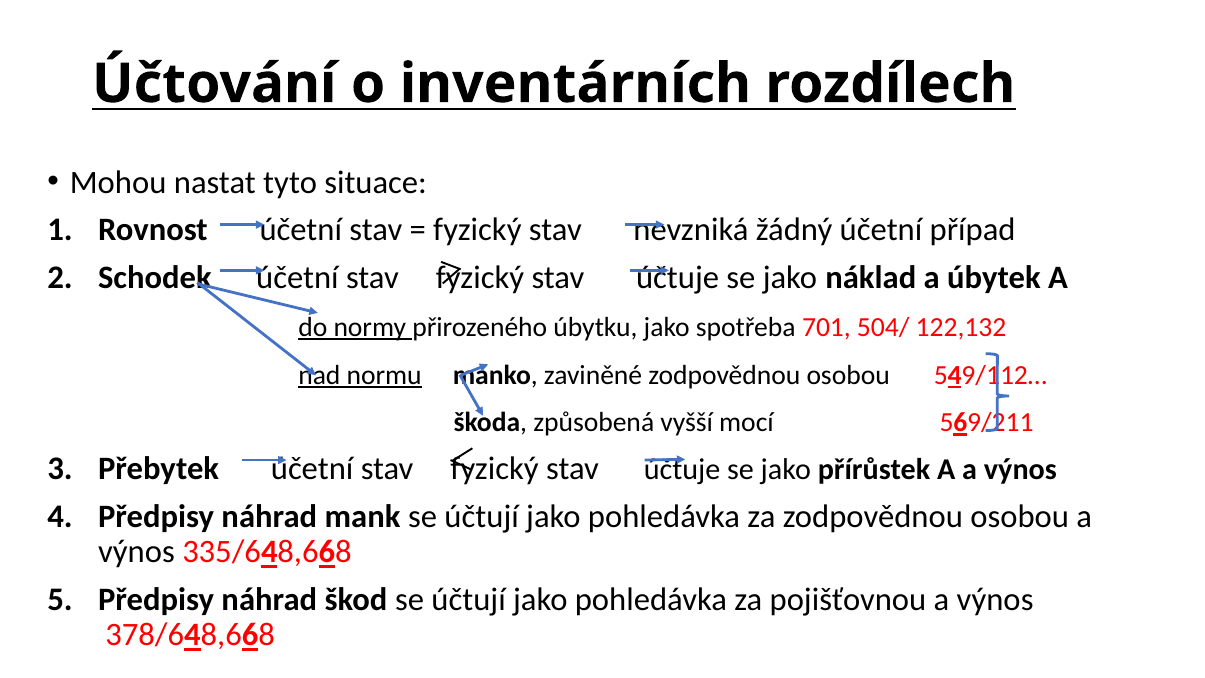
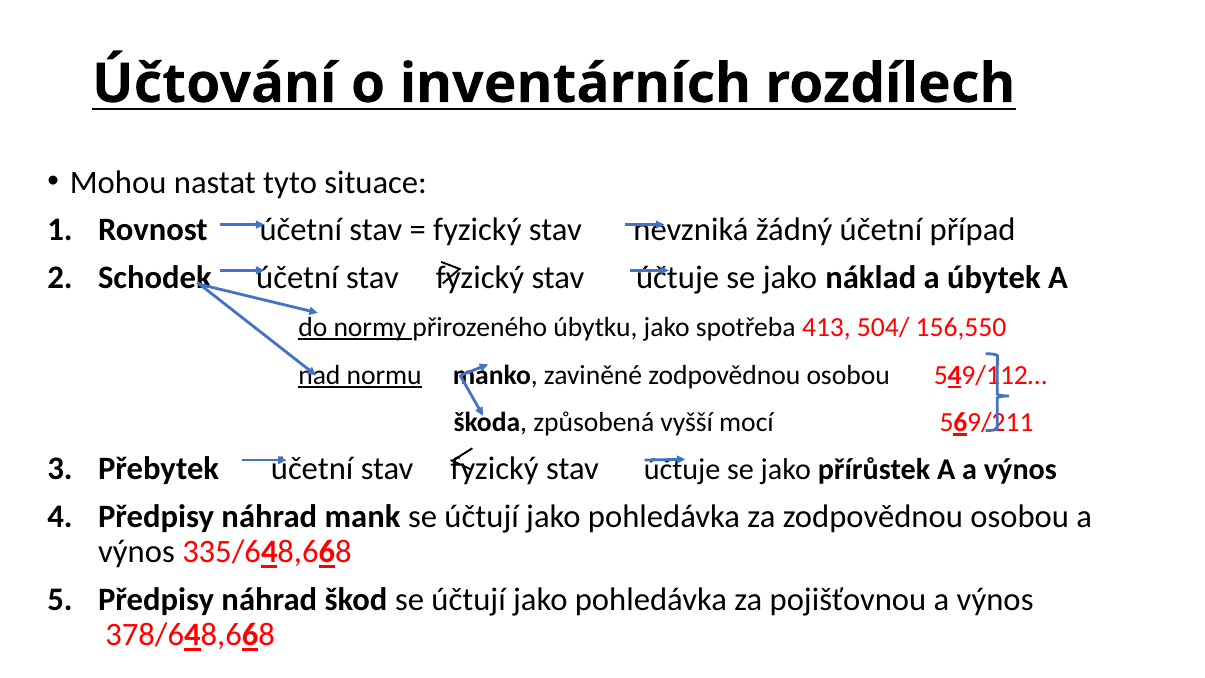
701: 701 -> 413 (826, 327)
122,132: 122,132 -> 156,550 (961, 327)
